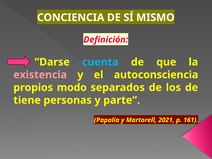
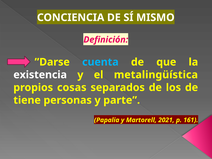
existencia colour: pink -> white (40, 75)
autoconsciencia: autoconsciencia -> metalingüística (156, 75)
modo: modo -> cosas (72, 87)
